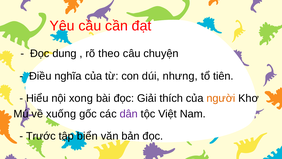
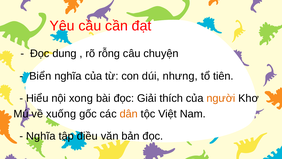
theo: theo -> rỗng (109, 53)
Điều: Điều -> Biển (40, 76)
dân colour: purple -> orange (129, 114)
Trước: Trước -> Nghĩa (41, 136)
biển: biển -> điều (87, 136)
